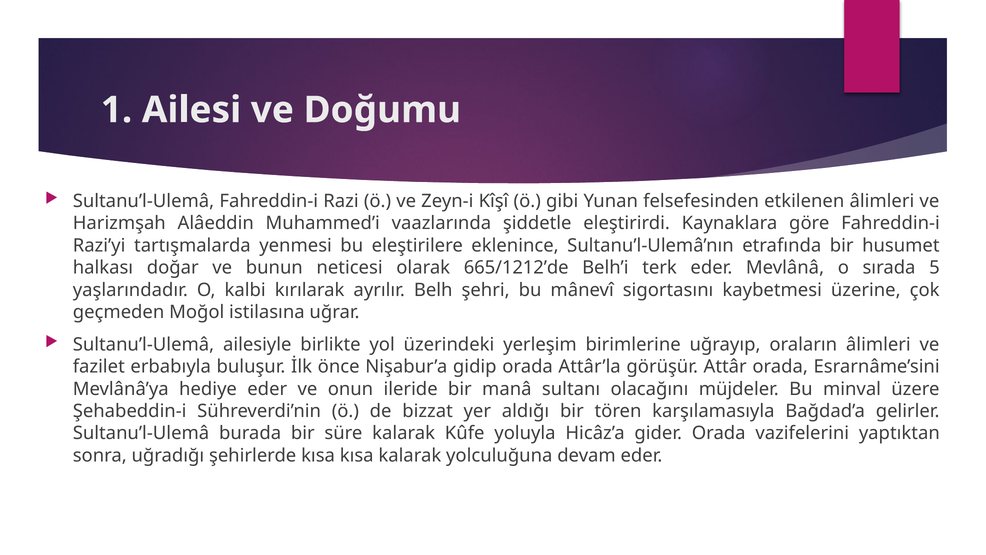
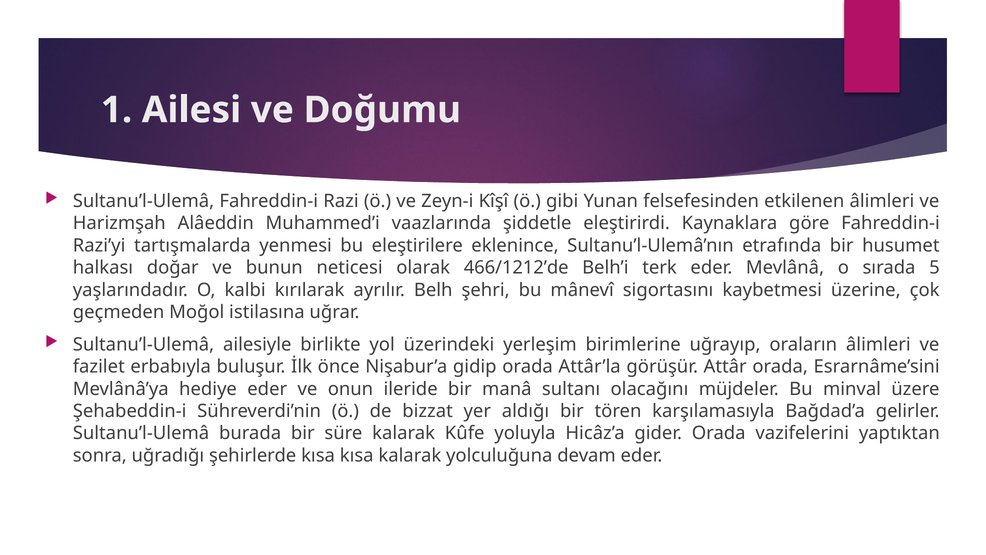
665/1212’de: 665/1212’de -> 466/1212’de (516, 268)
